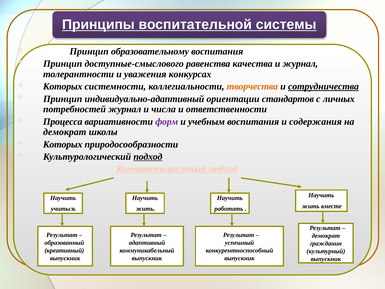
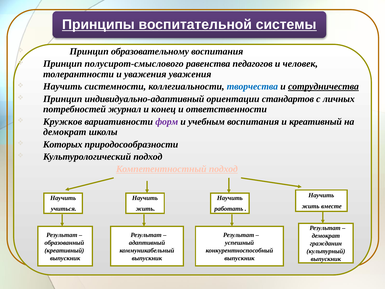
доступные-смыслового: доступные-смыслового -> полусирот-смыслового (134, 64)
качества: качества -> педагогов (253, 64)
и журнал: журнал -> человек (300, 64)
уважения конкурсах: конкурсах -> уважения (190, 74)
Которых: Которых -> Научить (63, 86)
творчества colour: orange -> blue (252, 86)
числа: числа -> конец (164, 109)
Процесса: Процесса -> Кружков (63, 121)
и содержания: содержания -> креативный (315, 121)
подход underline: present -> none (148, 157)
